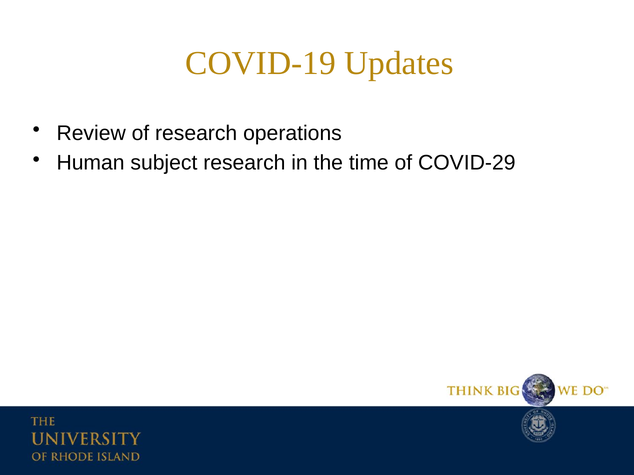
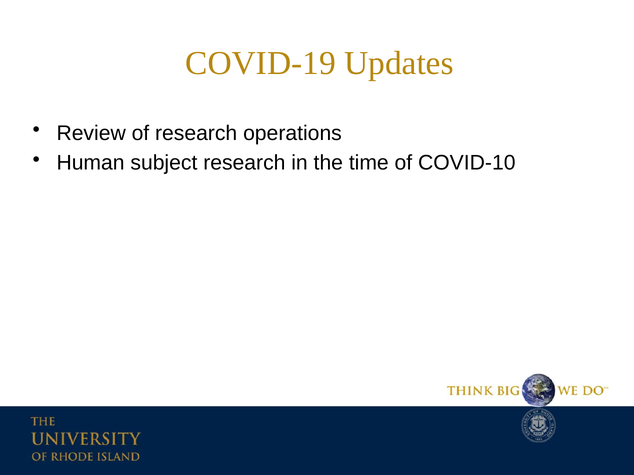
COVID-29: COVID-29 -> COVID-10 (467, 163)
